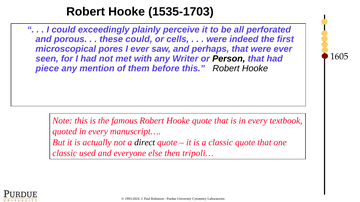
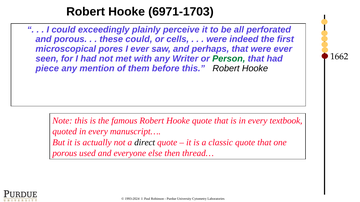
1535-1703: 1535-1703 -> 6971-1703 (181, 12)
1605: 1605 -> 1662 (339, 57)
Person colour: black -> green (229, 59)
classic: classic -> porous (65, 153)
tripoli…: tripoli… -> thread… (198, 153)
